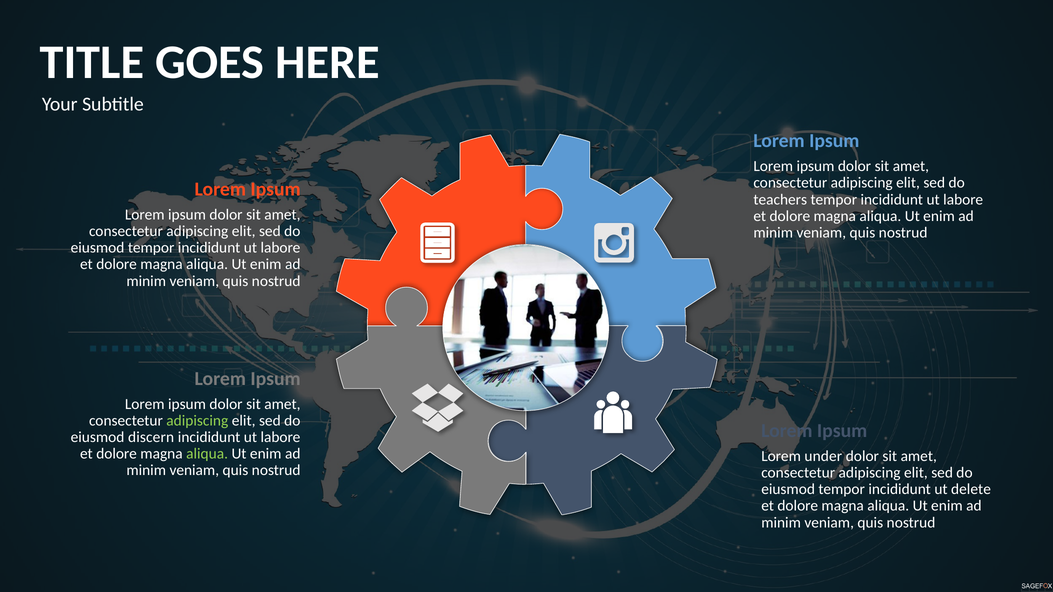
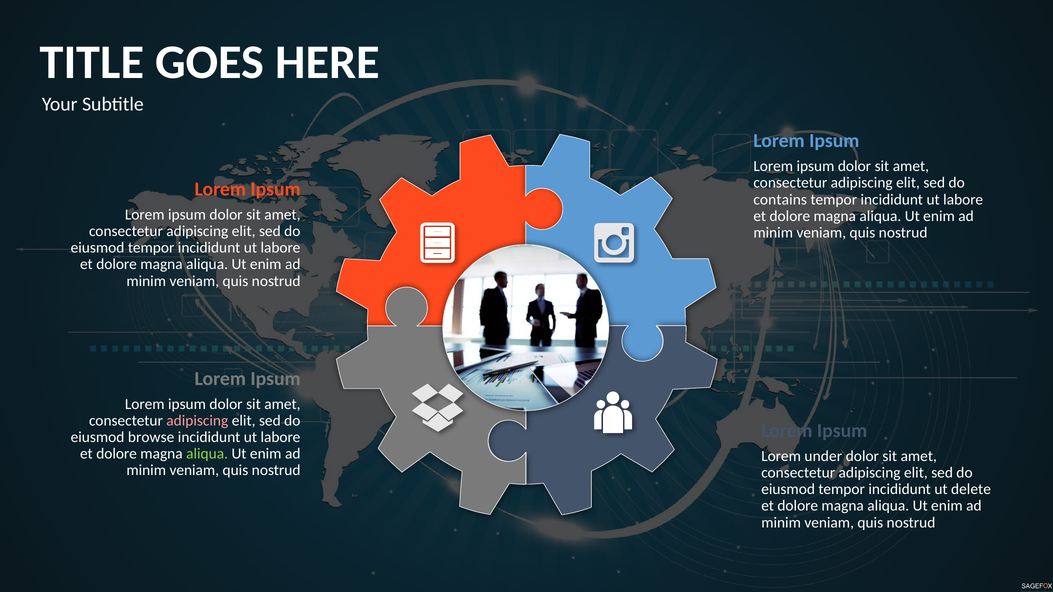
teachers: teachers -> contains (780, 200)
adipiscing colour: light green -> pink (197, 421)
discern: discern -> browse (151, 437)
